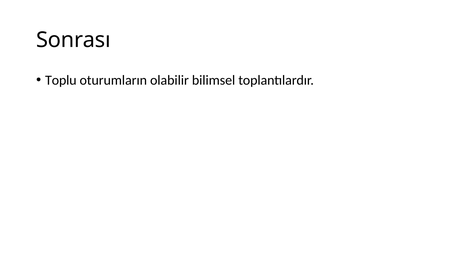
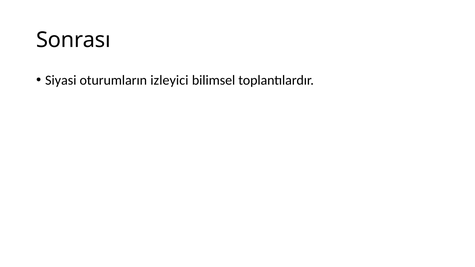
Toplu: Toplu -> Siyasi (61, 80)
olabilir: olabilir -> izleyici (169, 80)
